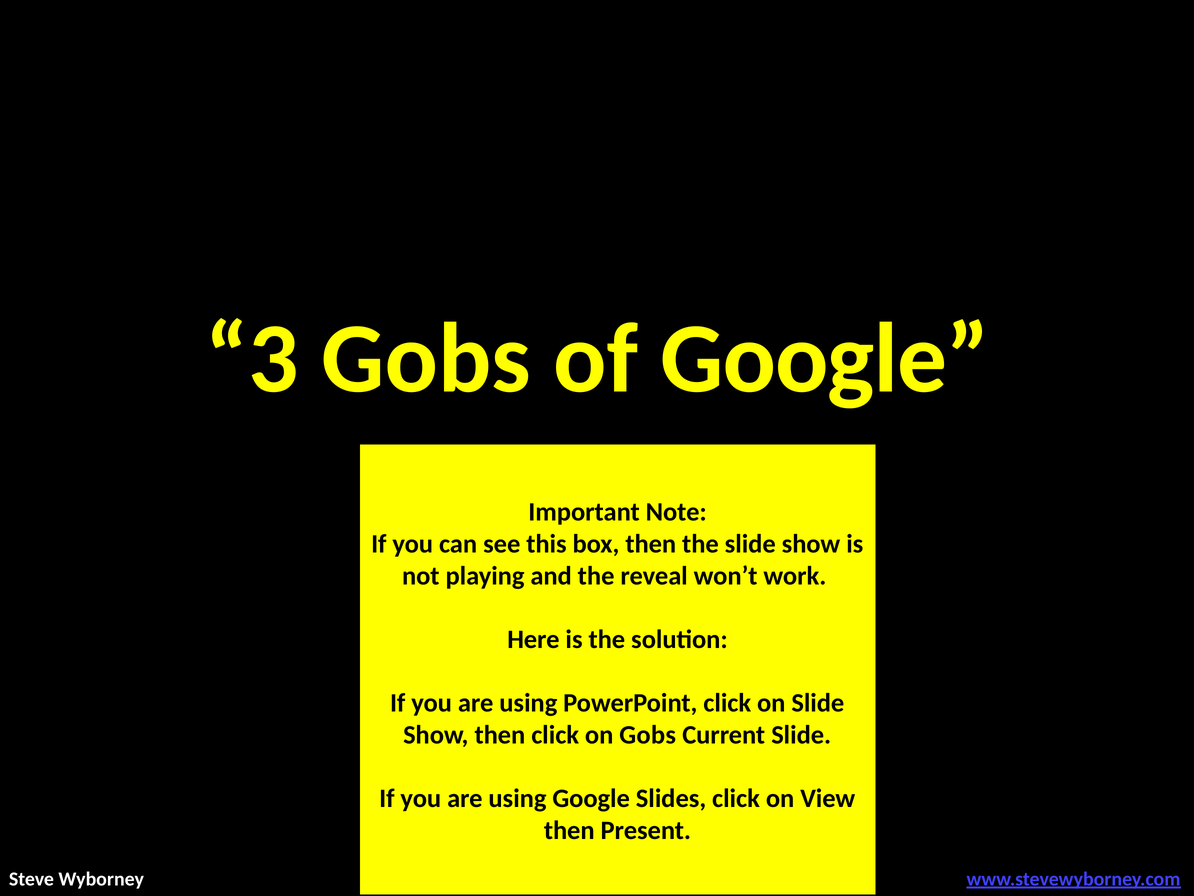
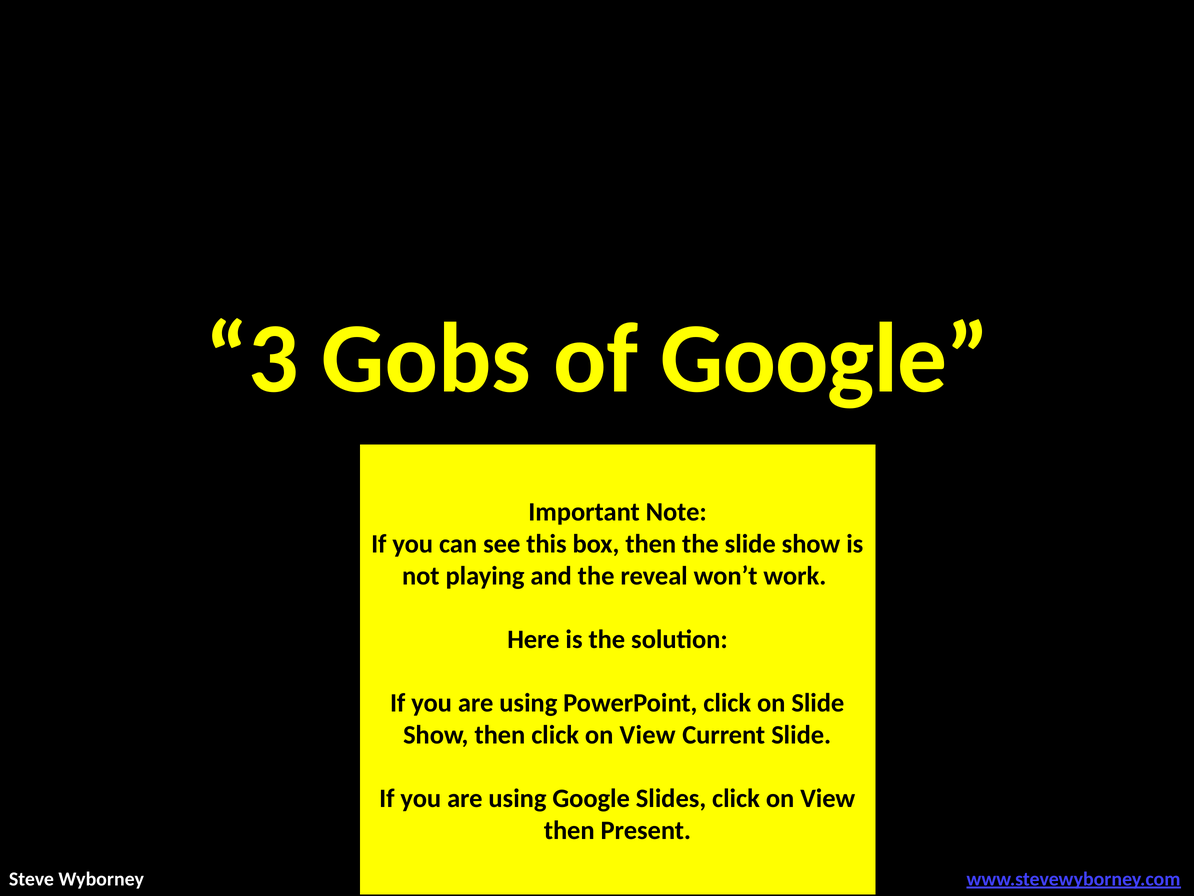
then click on Gobs: Gobs -> View (648, 735)
